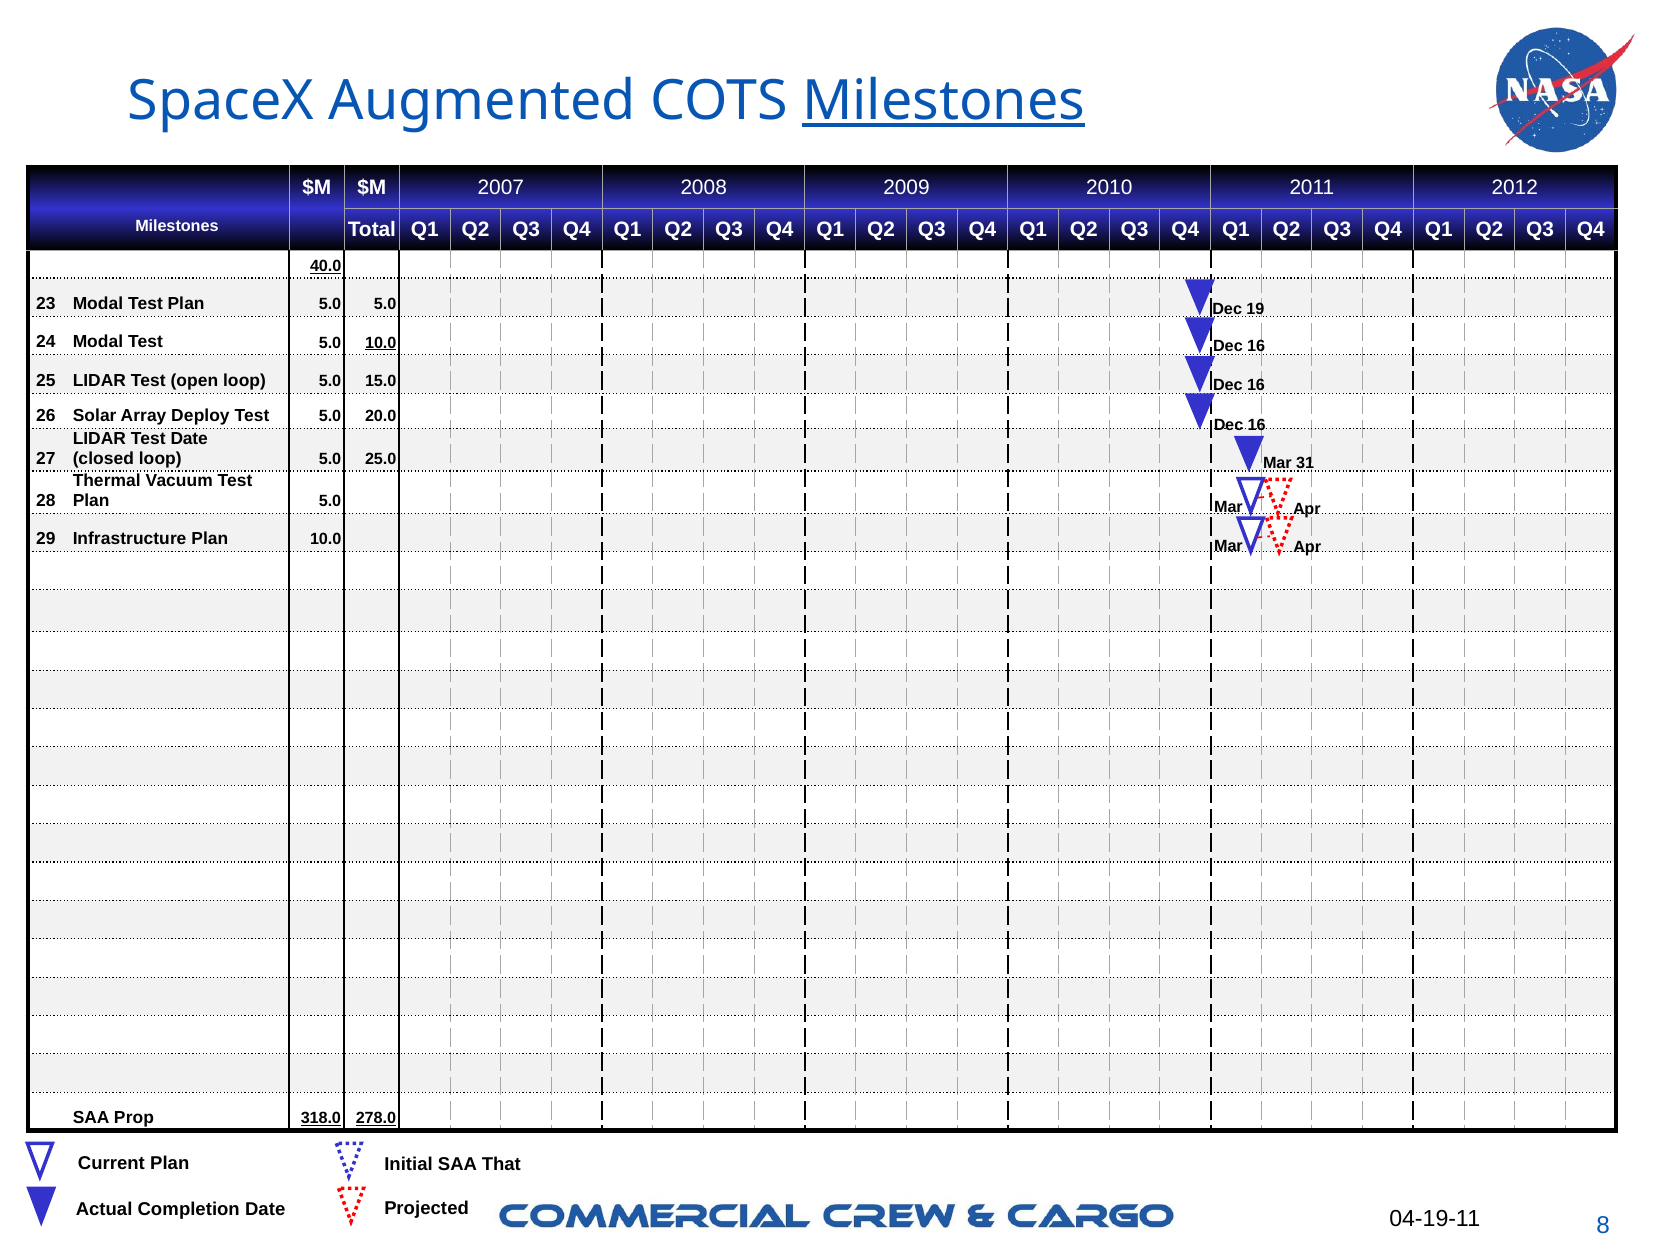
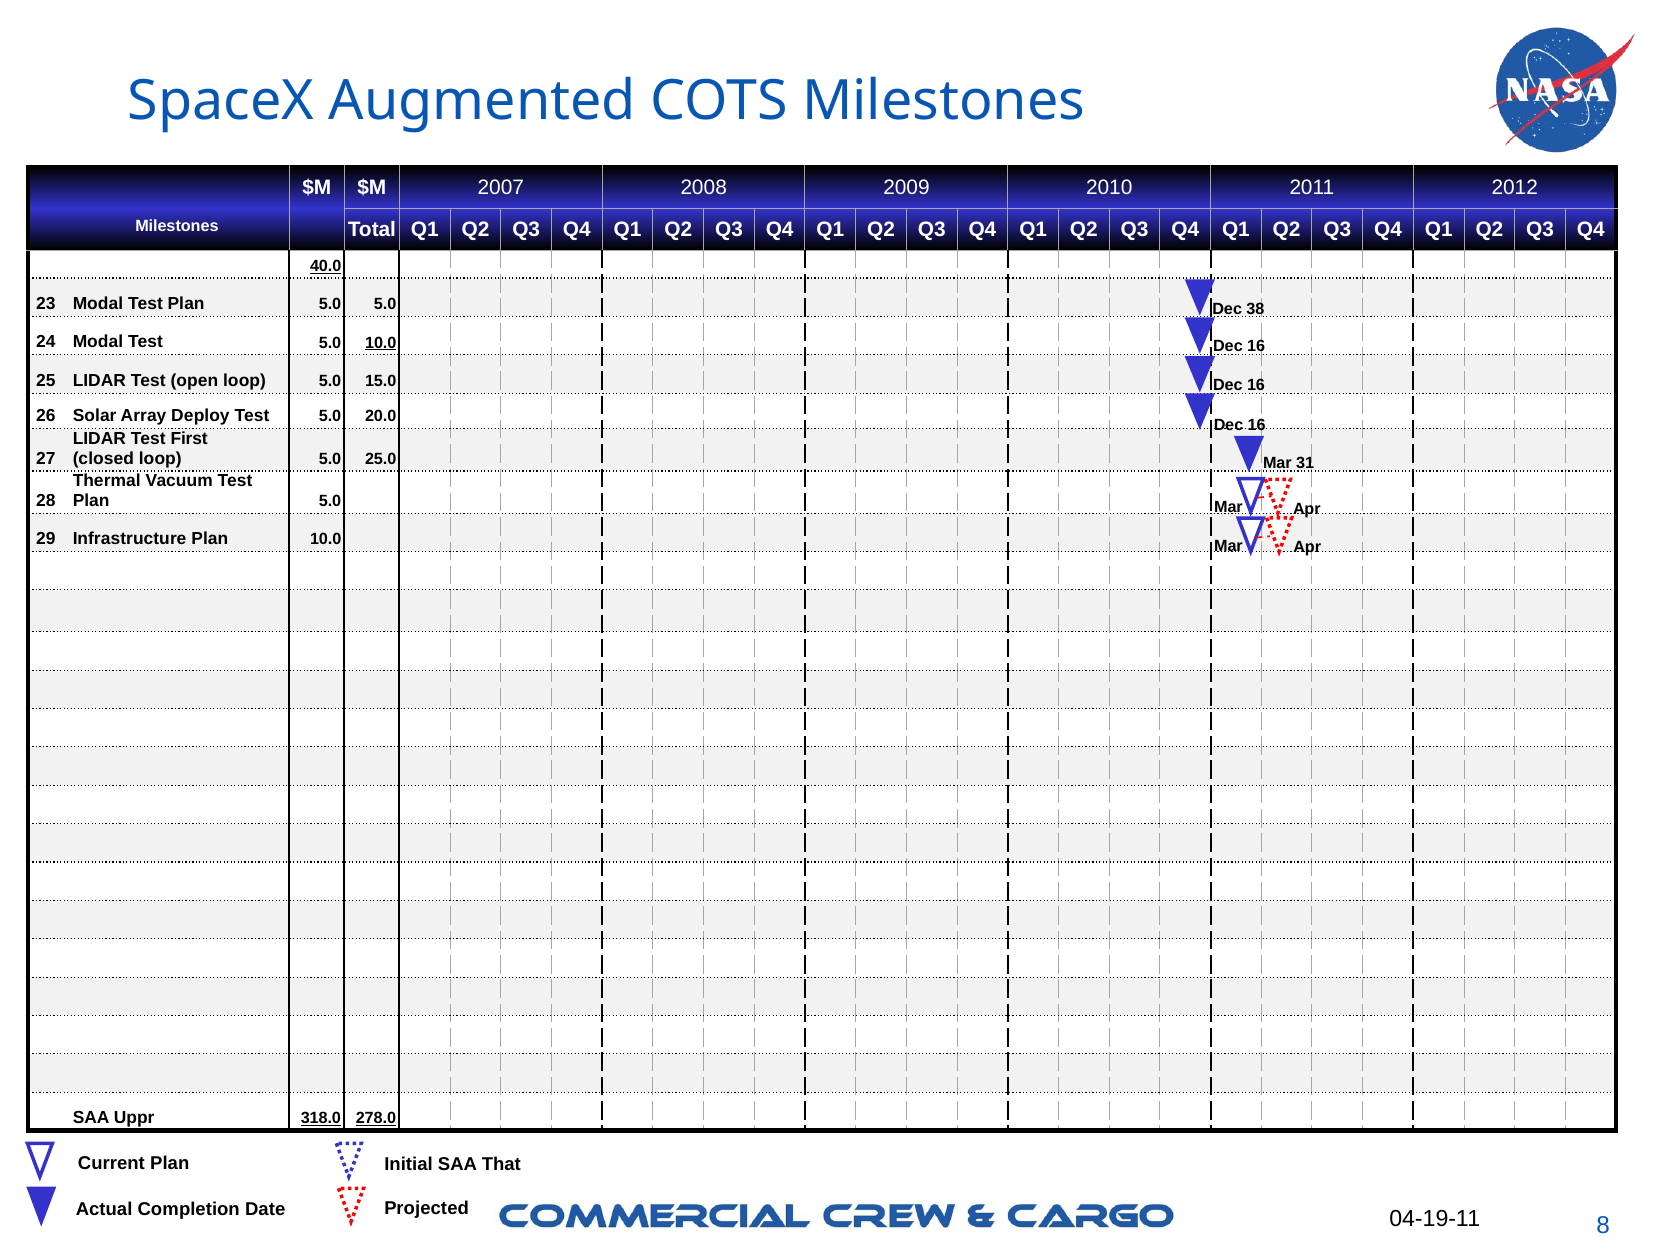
Milestones underline: present -> none (944, 101)
19: 19 -> 38 (1255, 309)
Test Date: Date -> First (189, 439)
Prop: Prop -> Uppr (134, 1118)
